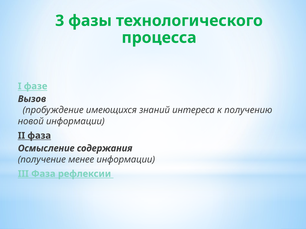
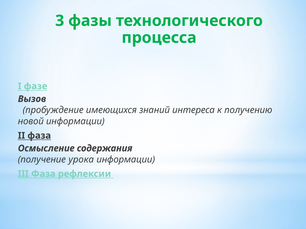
менее: менее -> урока (81, 160)
